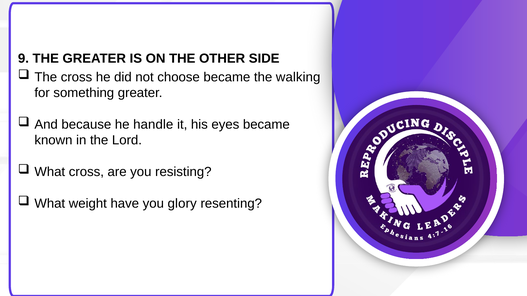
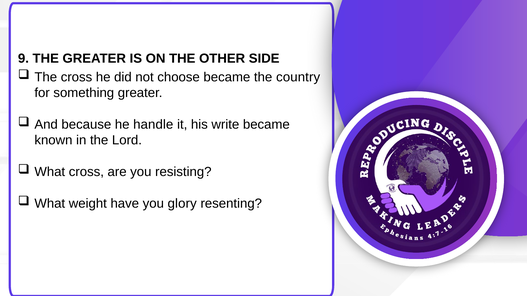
walking: walking -> country (298, 77)
eyes: eyes -> write (225, 125)
